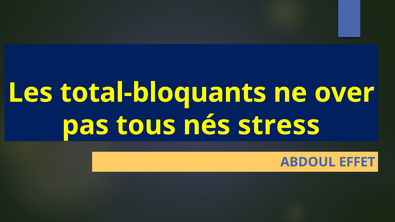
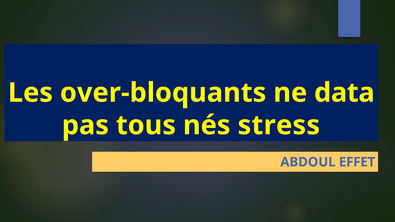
total-bloquants: total-bloquants -> over-bloquants (163, 93)
over: over -> data (344, 93)
